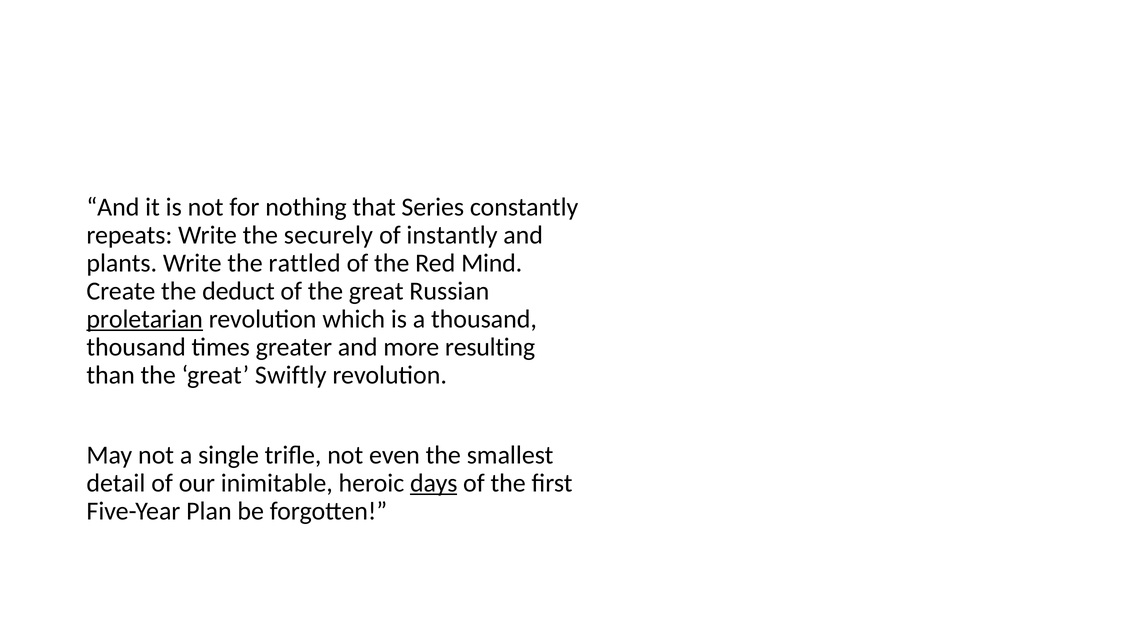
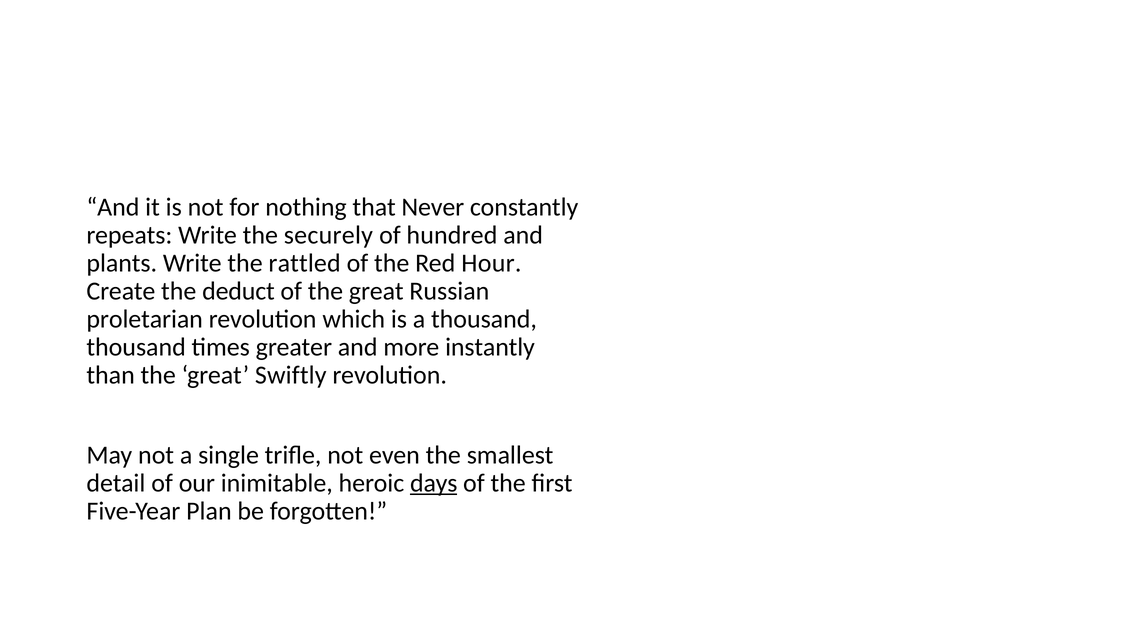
Series: Series -> Never (433, 207)
instantly: instantly -> hundred (452, 235)
Mind: Mind -> Hour (491, 263)
proletarian underline: present -> none (145, 319)
resulting: resulting -> instantly (490, 347)
